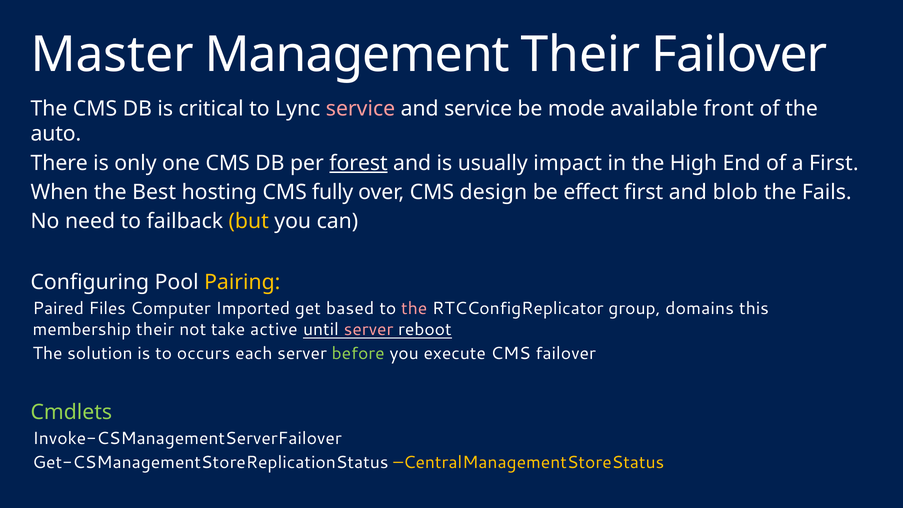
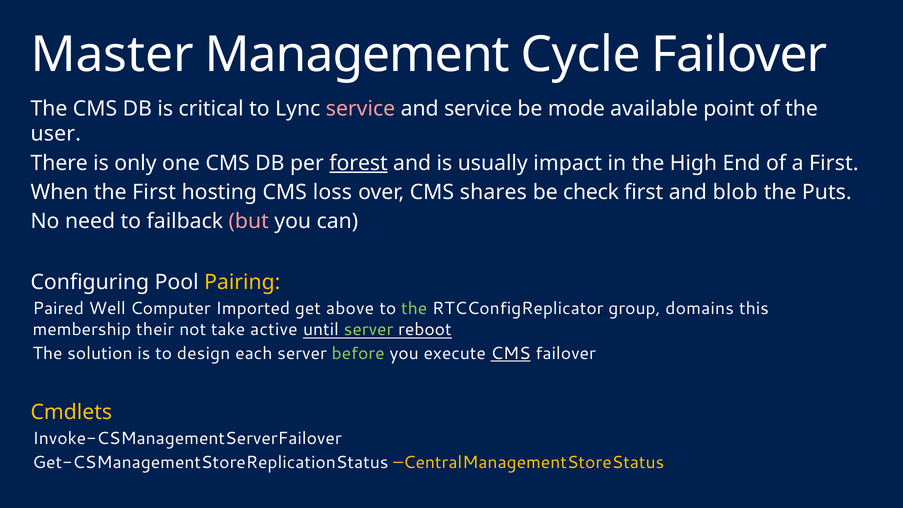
Management Their: Their -> Cycle (581, 55)
front: front -> point (729, 109)
auto: auto -> user (56, 134)
the Best: Best -> First (154, 192)
fully: fully -> loss (332, 192)
design: design -> shares (493, 192)
effect: effect -> check (591, 192)
Fails: Fails -> Puts (827, 192)
but colour: yellow -> pink (249, 221)
Files: Files -> Well (107, 308)
based: based -> above (350, 308)
the colour: pink -> light green (414, 308)
server colour: pink -> light green (369, 329)
occurs: occurs -> design (204, 353)
CMS underline: none -> present (511, 353)
Cmdlets colour: light green -> yellow (71, 412)
